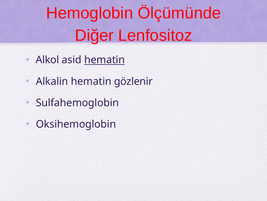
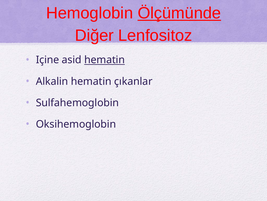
Ölçümünde underline: none -> present (179, 13)
Alkol: Alkol -> Içine (47, 60)
gözlenir: gözlenir -> çıkanlar (133, 81)
